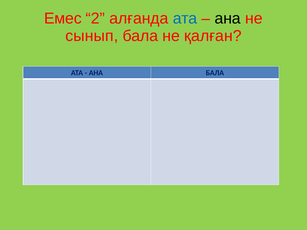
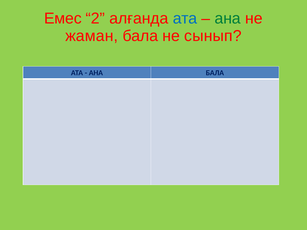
ана colour: black -> green (228, 18)
сынып: сынып -> жаман (92, 36)
қалған: қалған -> сынып (213, 36)
